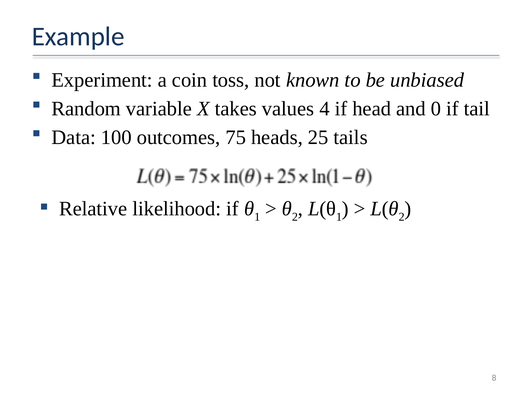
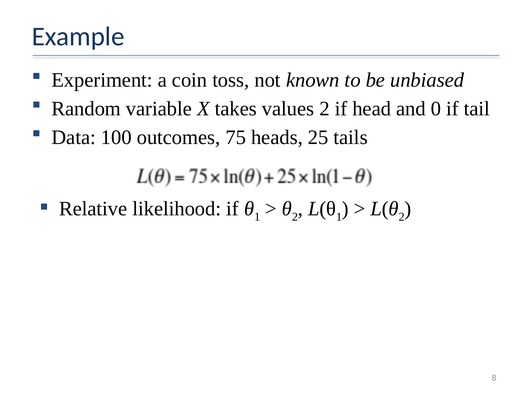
values 4: 4 -> 2 (325, 109)
